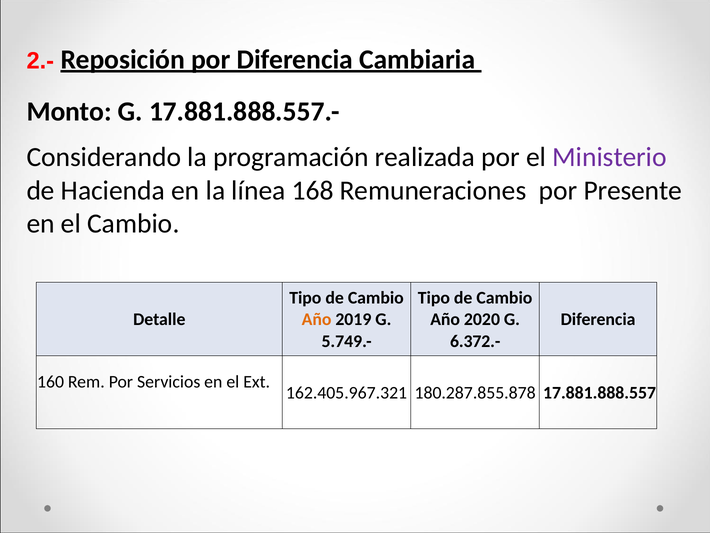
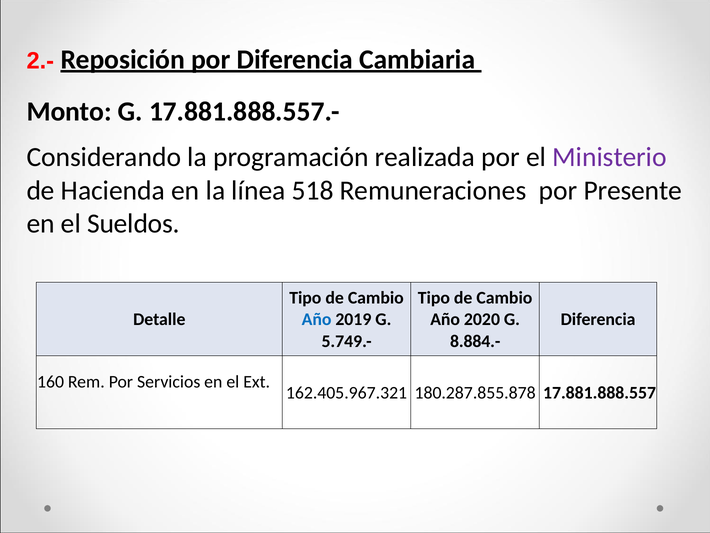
168: 168 -> 518 (313, 190)
el Cambio: Cambio -> Sueldos (133, 223)
Año colour: orange -> blue (317, 319)
6.372.-: 6.372.- -> 8.884.- (475, 341)
